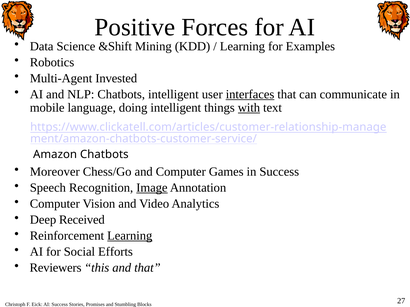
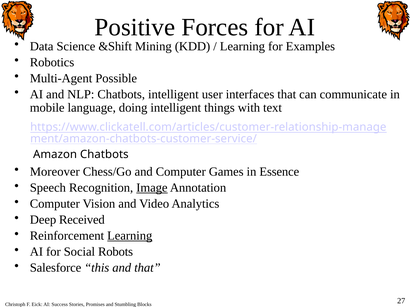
Invested: Invested -> Possible (116, 78)
interfaces underline: present -> none (250, 94)
with underline: present -> none (249, 108)
in Success: Success -> Essence (279, 172)
Efforts: Efforts -> Robots (116, 252)
Reviewers: Reviewers -> Salesforce (56, 268)
